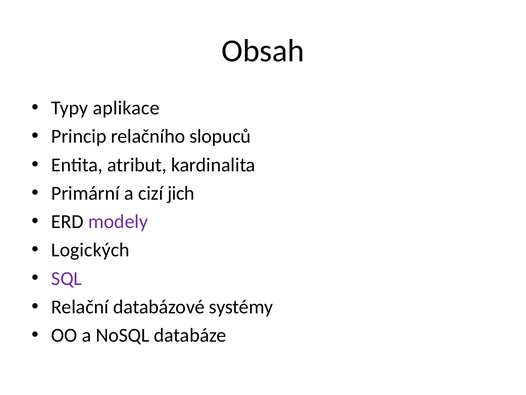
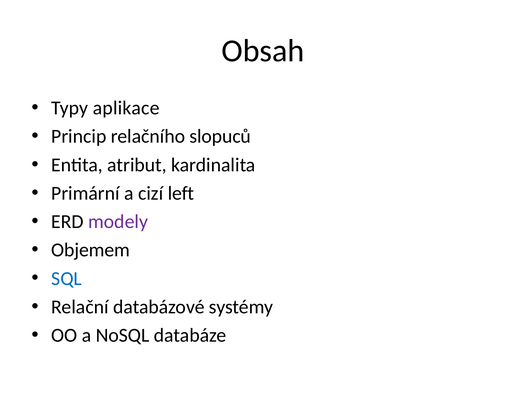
jich: jich -> left (181, 193)
Logických: Logických -> Objemem (91, 250)
SQL colour: purple -> blue (67, 278)
